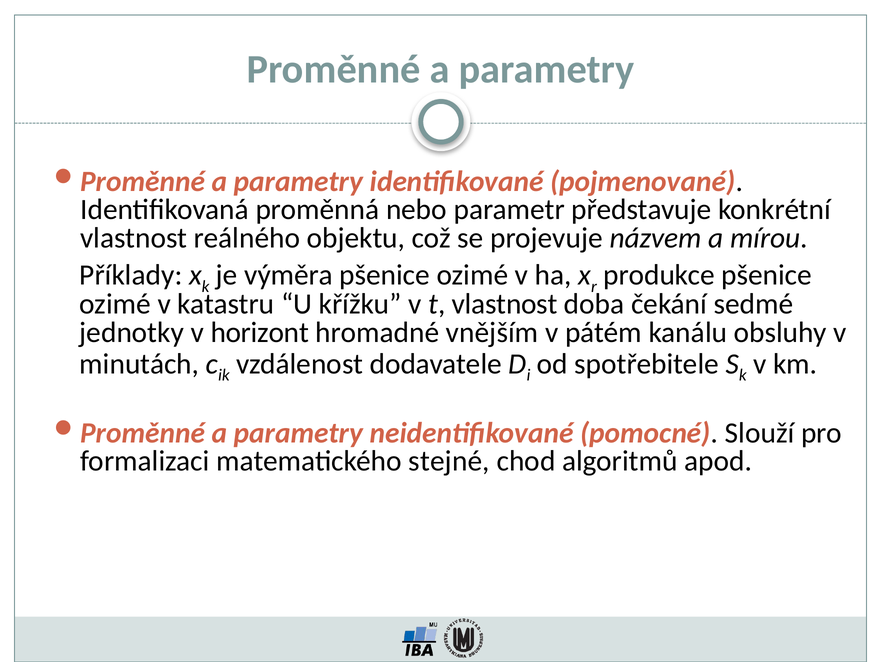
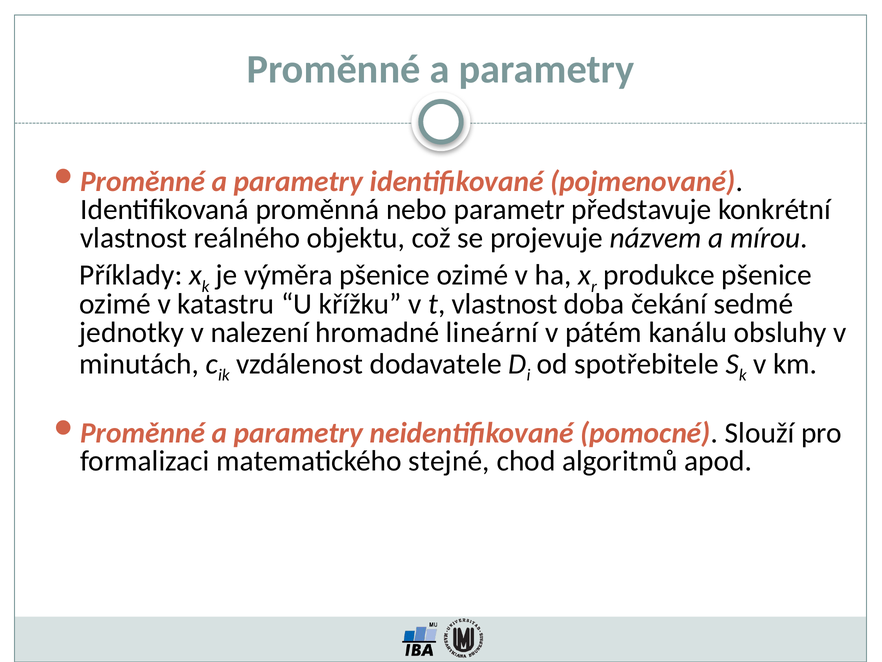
horizont: horizont -> nalezení (260, 332)
vnějším: vnějším -> lineární (492, 332)
